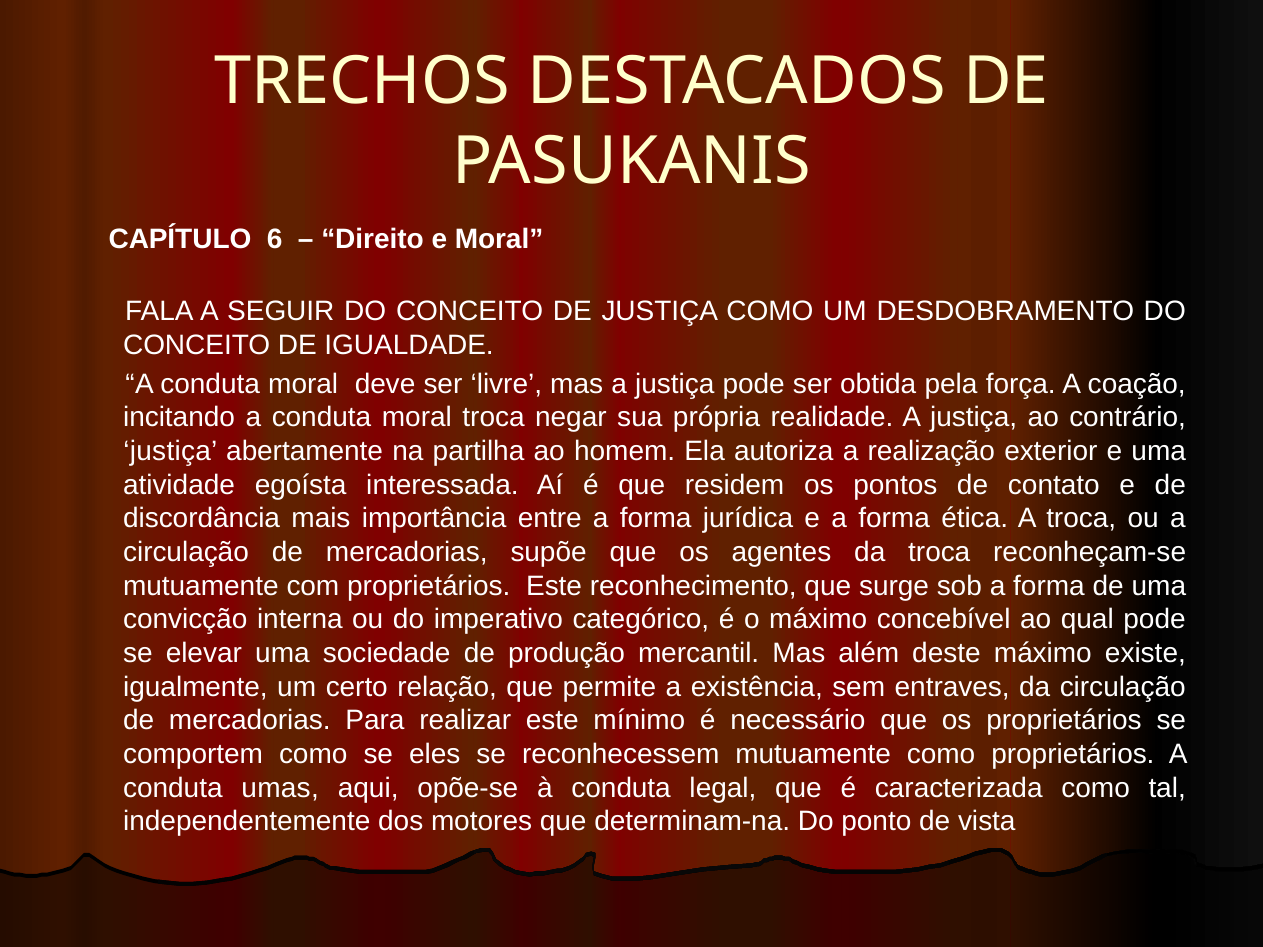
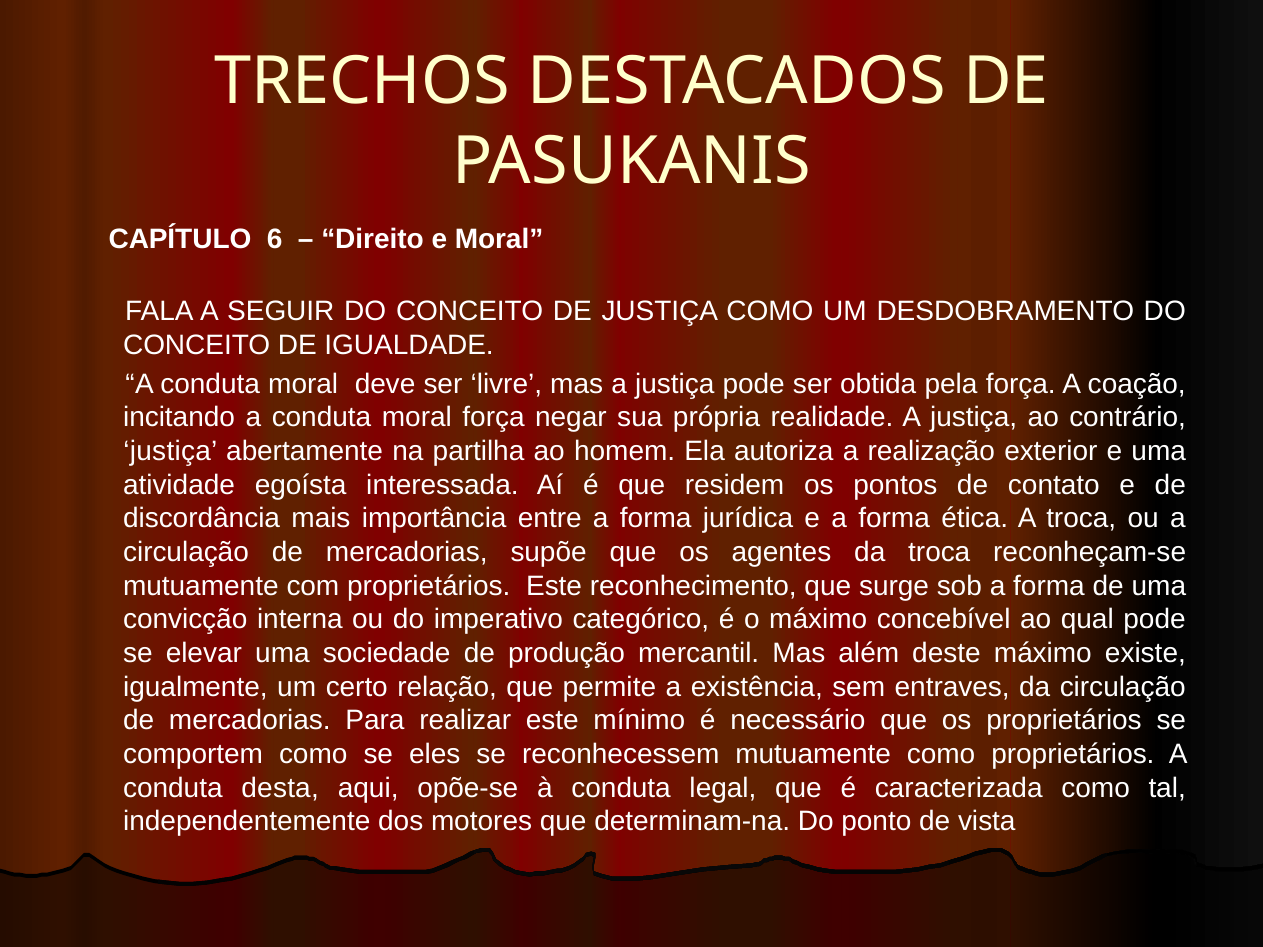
moral troca: troca -> força (494, 418)
umas: umas -> desta (280, 788)
